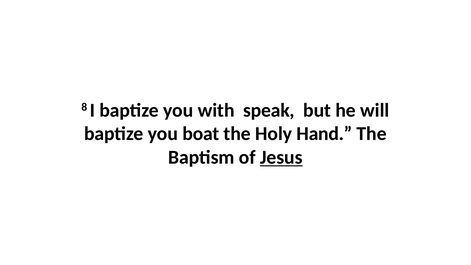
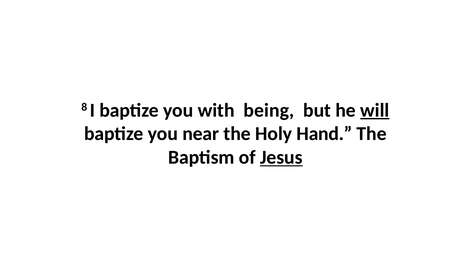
speak: speak -> being (269, 110)
will underline: none -> present (375, 110)
boat: boat -> near (201, 134)
